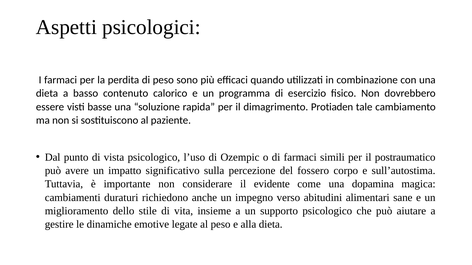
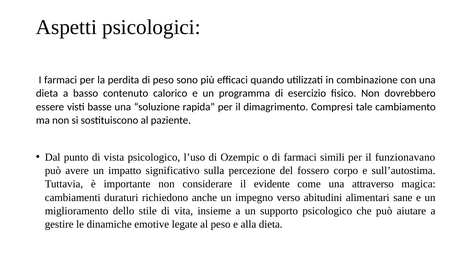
Protiaden: Protiaden -> Compresi (332, 107)
postraumatico: postraumatico -> funzionavano (405, 158)
dopamina: dopamina -> attraverso (373, 184)
